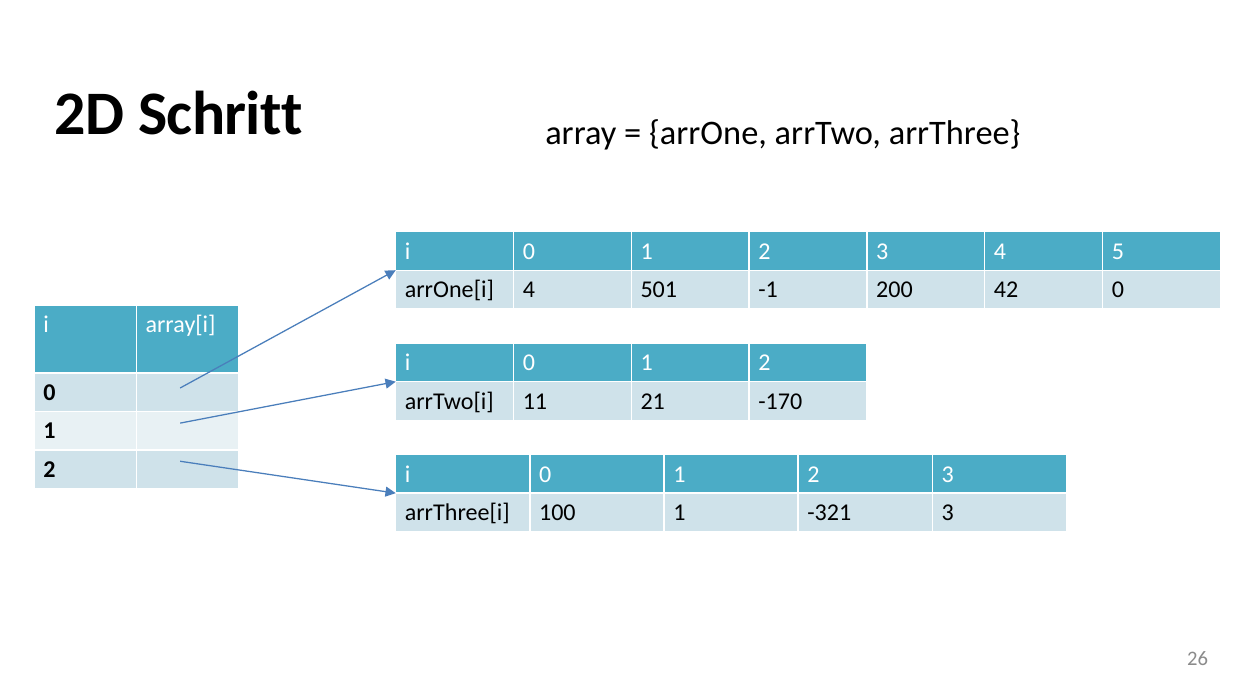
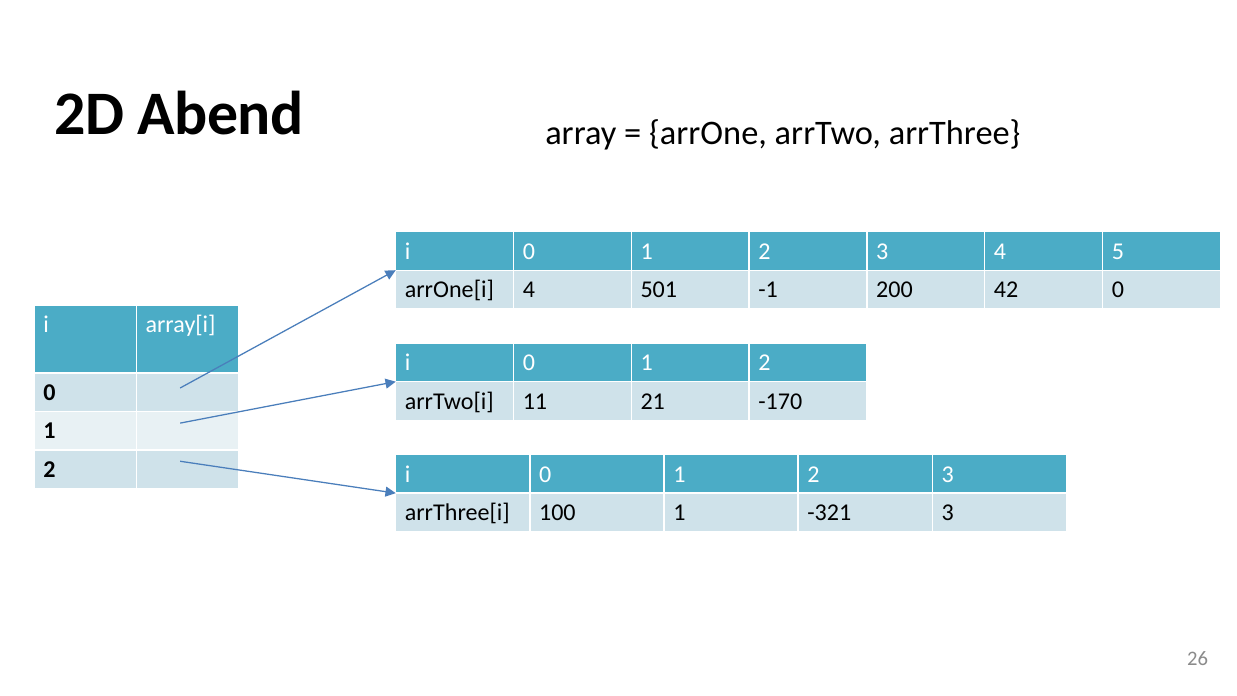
Schritt: Schritt -> Abend (220, 114)
